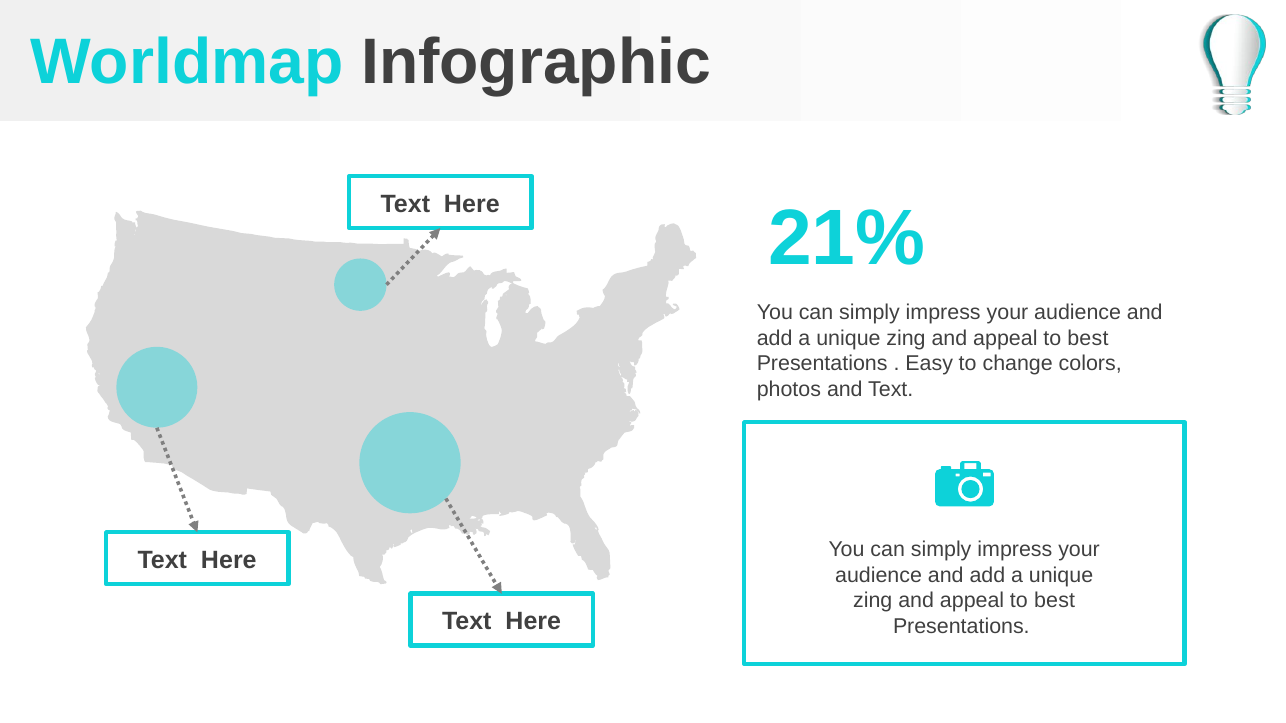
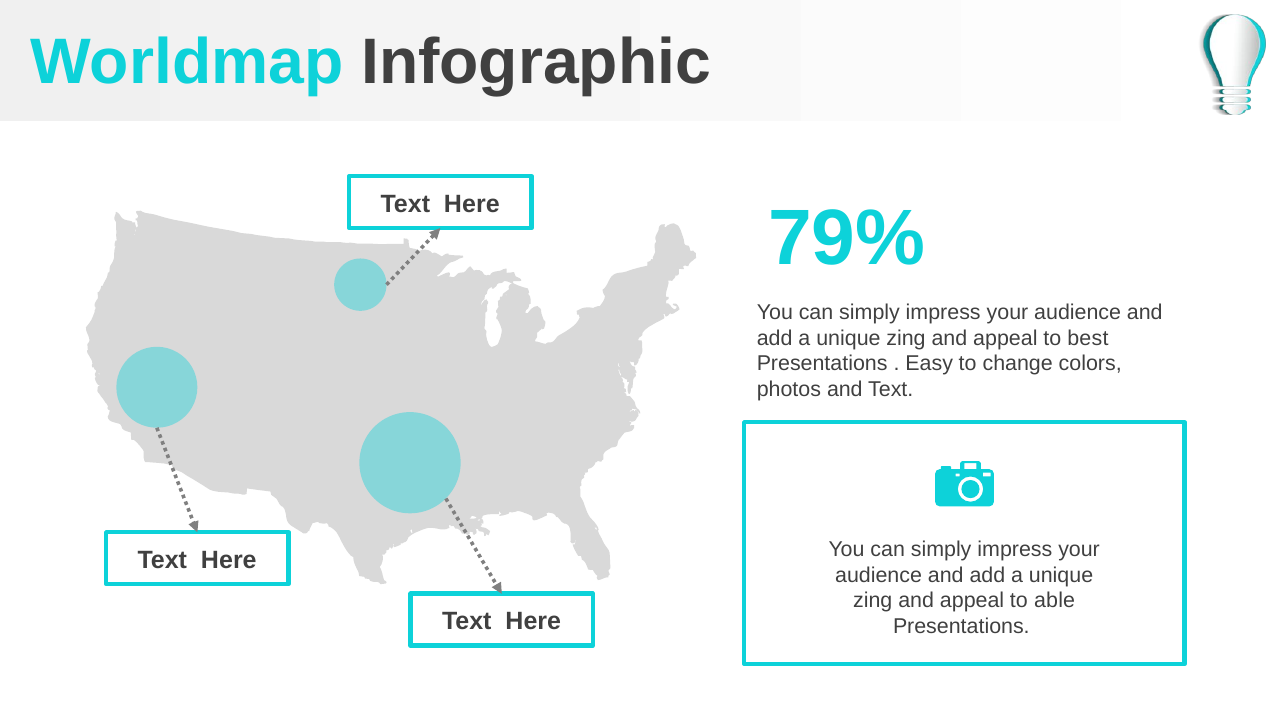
21%: 21% -> 79% (847, 238)
best: best -> able (1055, 601)
